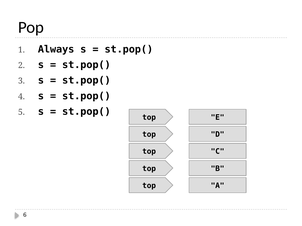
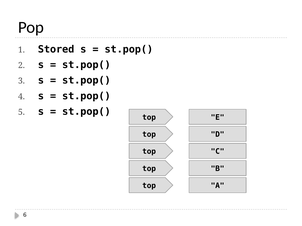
Always: Always -> Stored (56, 49)
